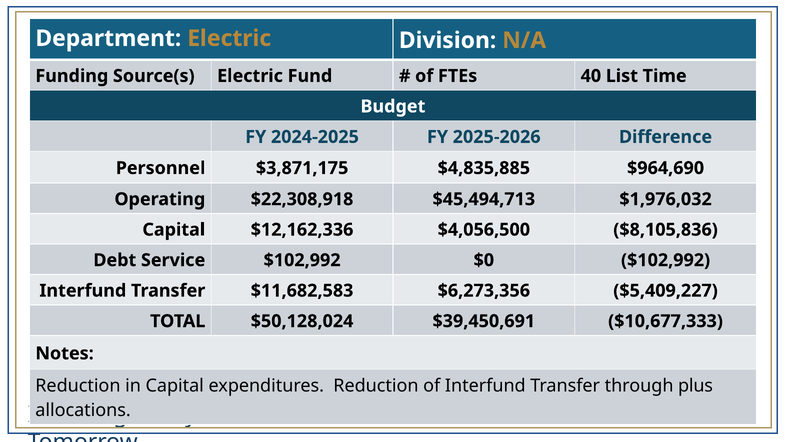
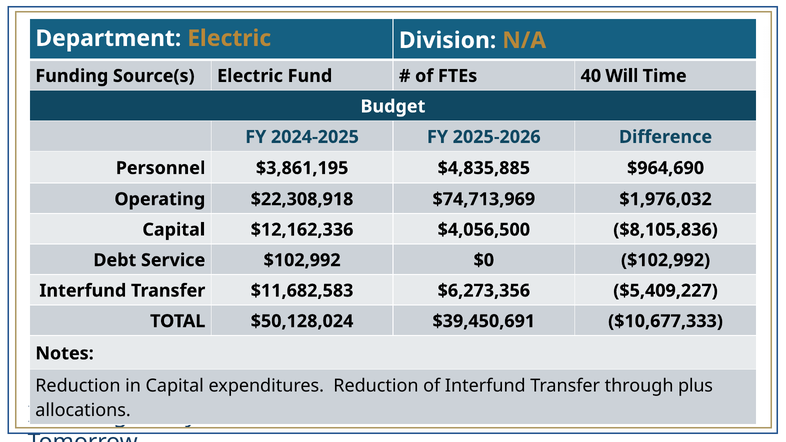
List: List -> Will (622, 76)
$3,871,175: $3,871,175 -> $3,861,195 (302, 168)
$45,494,713: $45,494,713 -> $74,713,969 (484, 199)
